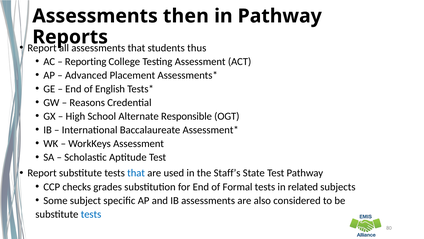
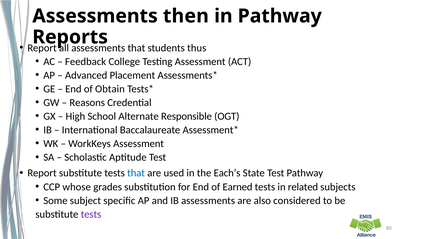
Reporting: Reporting -> Feedback (86, 61)
English: English -> Obtain (110, 89)
Staff’s: Staff’s -> Each’s (227, 173)
checks: checks -> whose (77, 186)
Formal: Formal -> Earned (238, 186)
tests colour: blue -> purple (91, 214)
